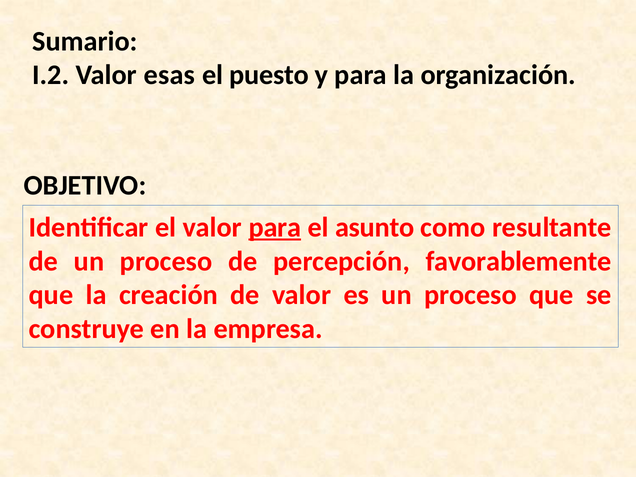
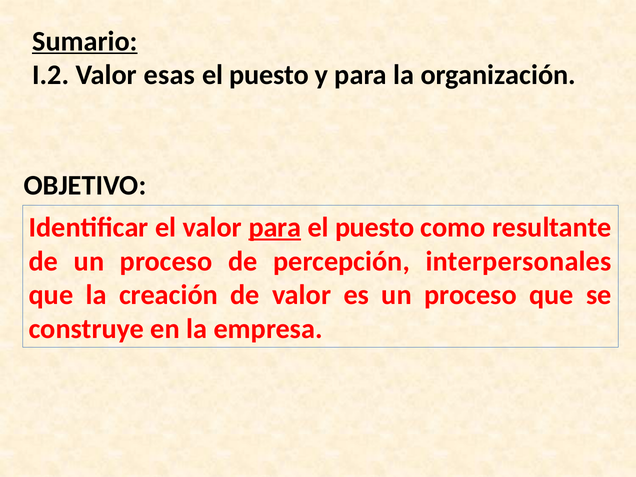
Sumario underline: none -> present (85, 41)
asunto: asunto -> puesto (375, 227)
favorablemente: favorablemente -> interpersonales (518, 261)
